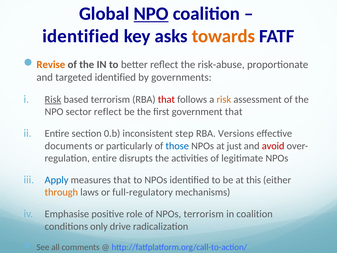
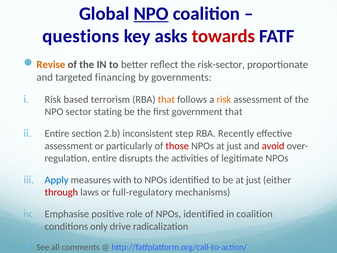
identified: identified -> questions (81, 36)
towards colour: orange -> red (223, 36)
risk-abuse: risk-abuse -> risk-sector (221, 64)
targeted identified: identified -> financing (115, 77)
Risk underline: present -> none (53, 99)
that colour: red -> orange (166, 99)
sector reflect: reflect -> stating (108, 112)
0.b: 0.b -> 2.b (112, 133)
Versions: Versions -> Recently (236, 133)
documents: documents -> assessment (69, 146)
those colour: blue -> red (177, 146)
measures that: that -> with (122, 180)
be at this: this -> just (254, 180)
through colour: orange -> red (61, 192)
of NPOs terrorism: terrorism -> identified (204, 214)
